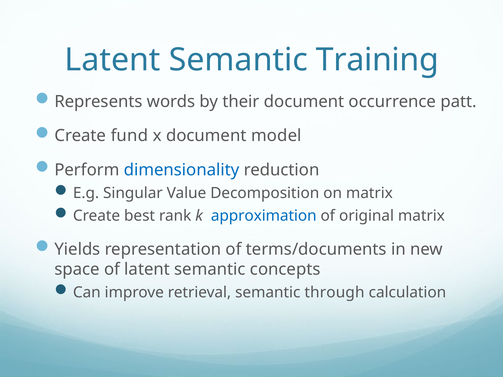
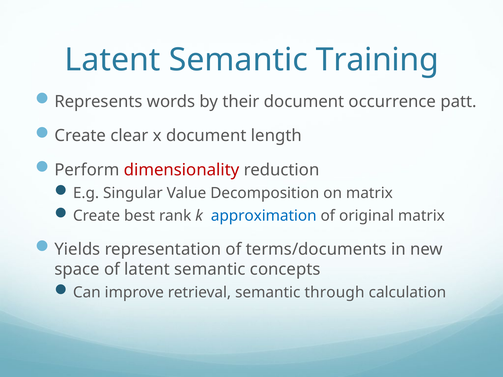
fund: fund -> clear (129, 136)
model: model -> length (276, 136)
dimensionality colour: blue -> red (182, 170)
